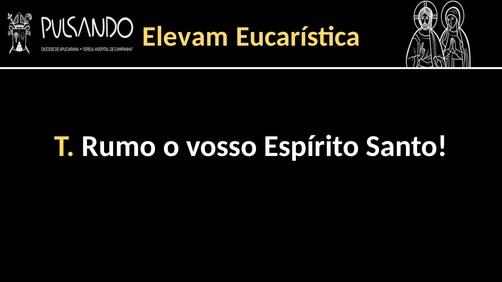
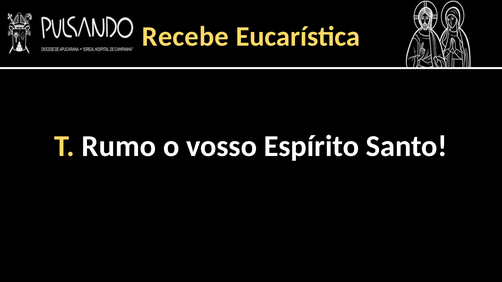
Elevam: Elevam -> Recebe (185, 37)
